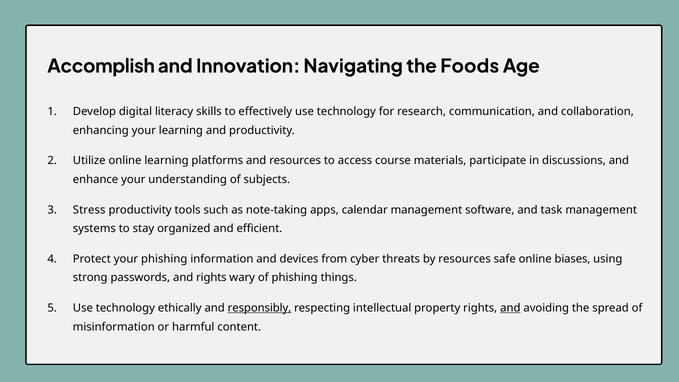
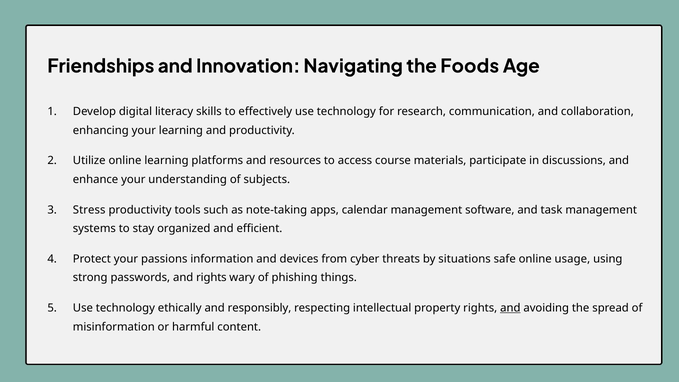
Accomplish: Accomplish -> Friendships (101, 66)
your phishing: phishing -> passions (164, 259)
by resources: resources -> situations (465, 259)
biases: biases -> usage (572, 259)
responsibly underline: present -> none (260, 308)
